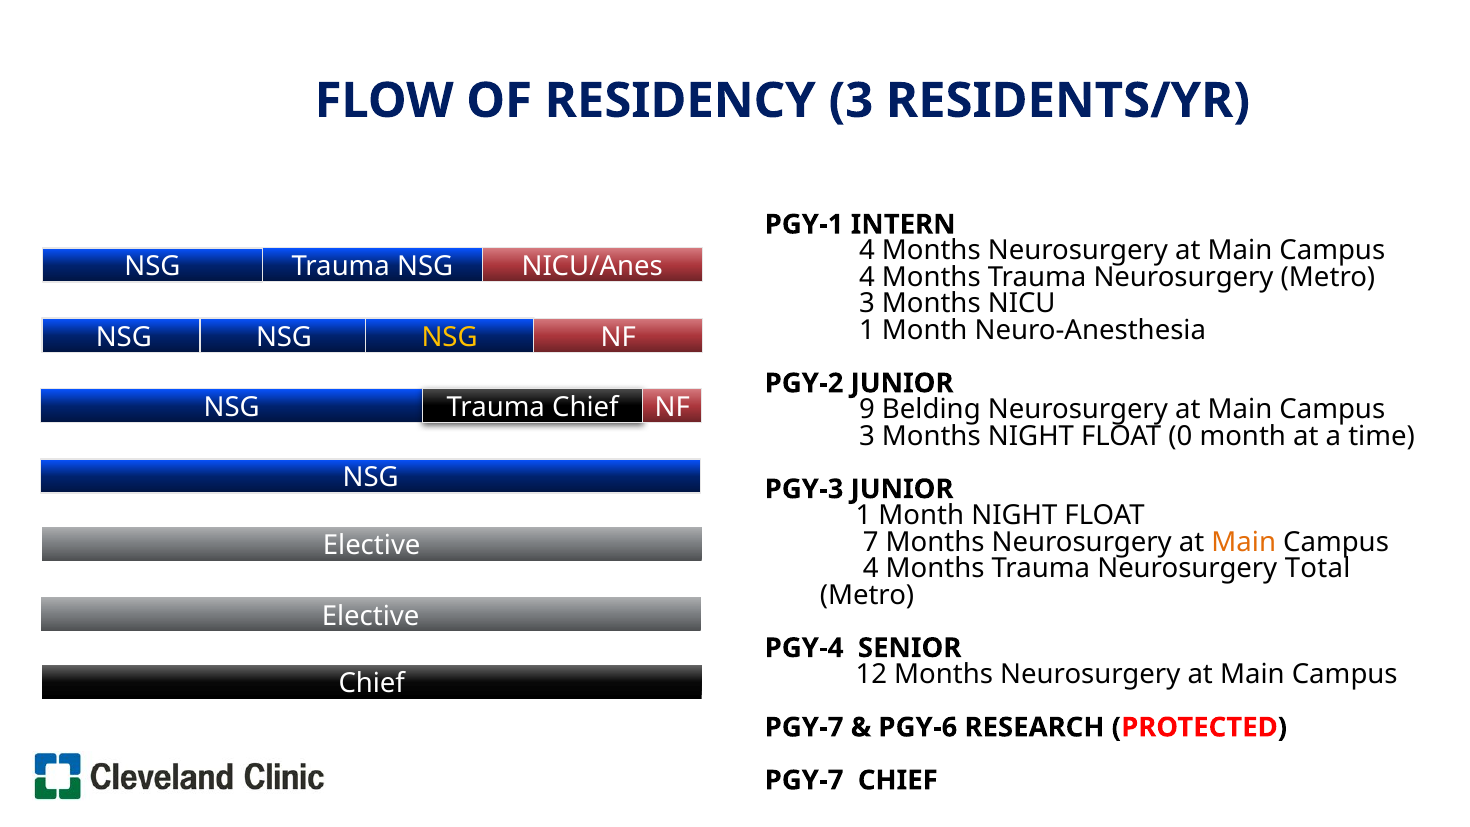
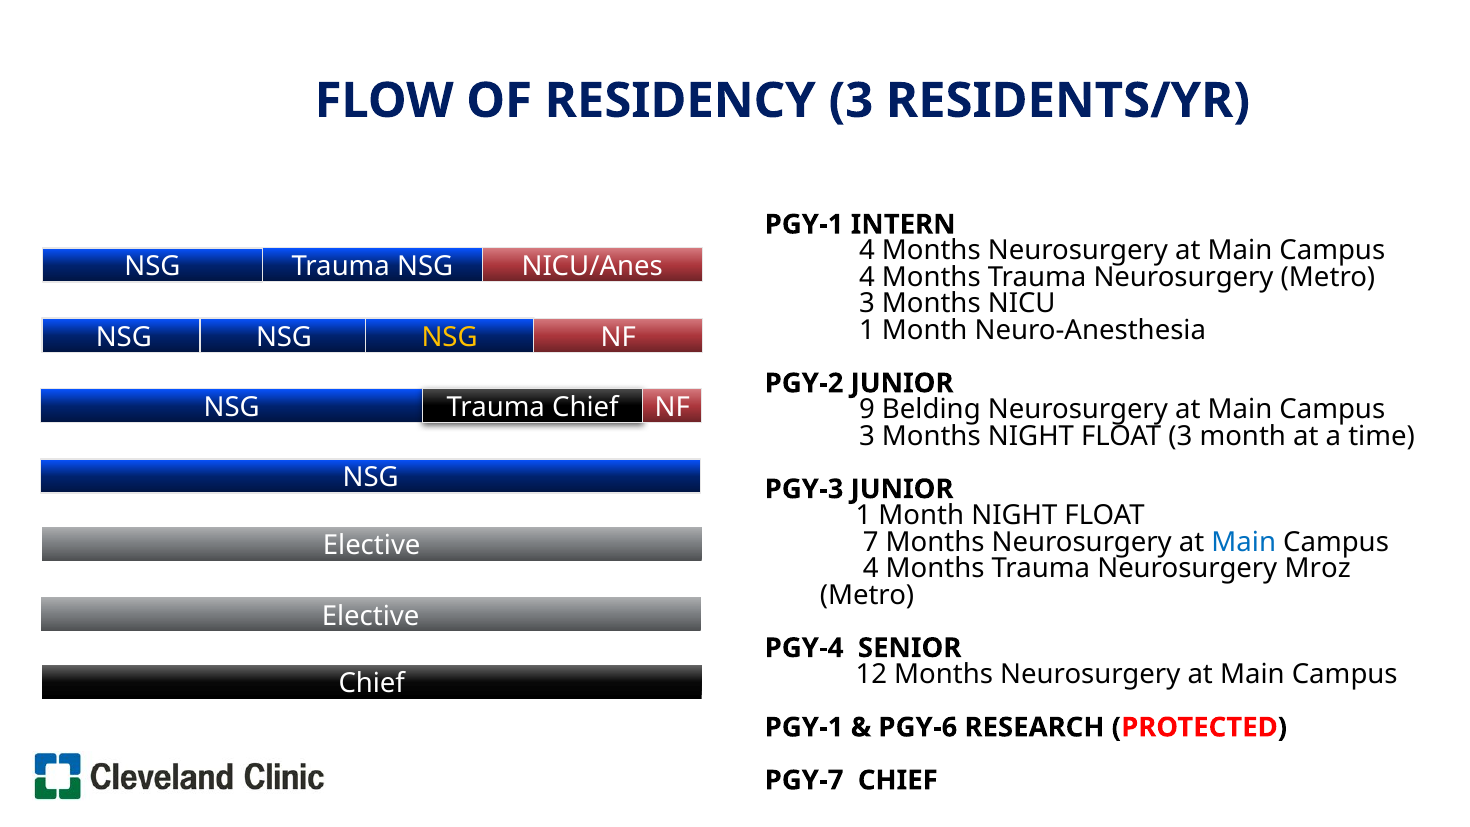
FLOAT 0: 0 -> 3 (1180, 436)
Main colour: orange -> blue (1244, 542)
Total: Total -> Mroz (1318, 568)
PGY-7: PGY-7 -> PGY-1 (804, 727)
